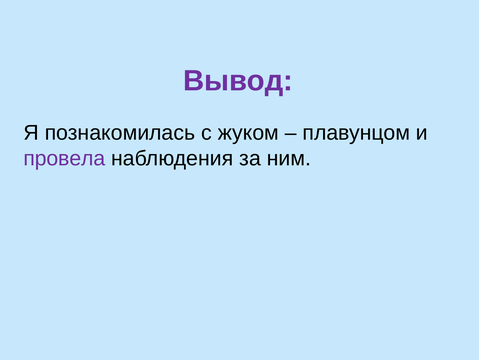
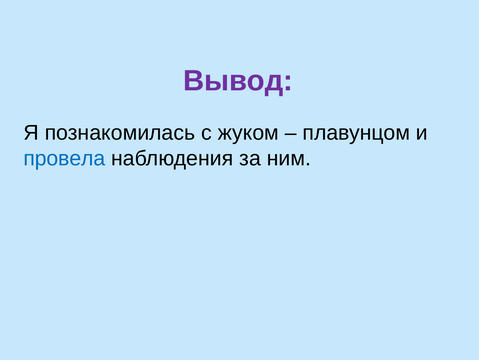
провела colour: purple -> blue (64, 158)
